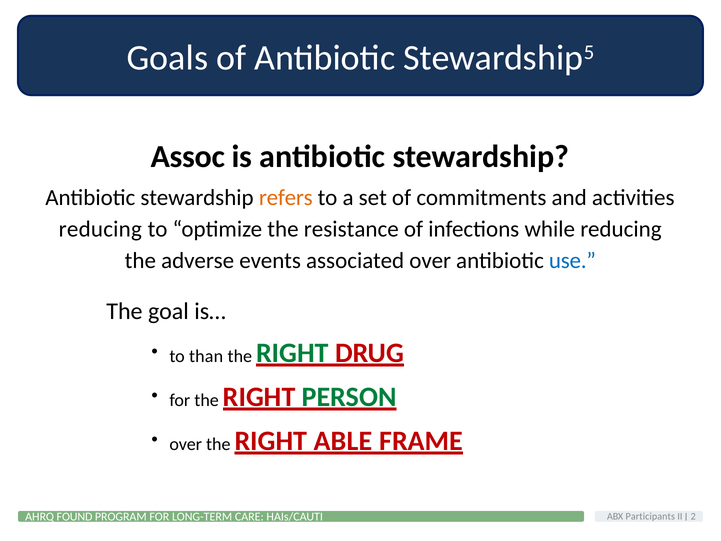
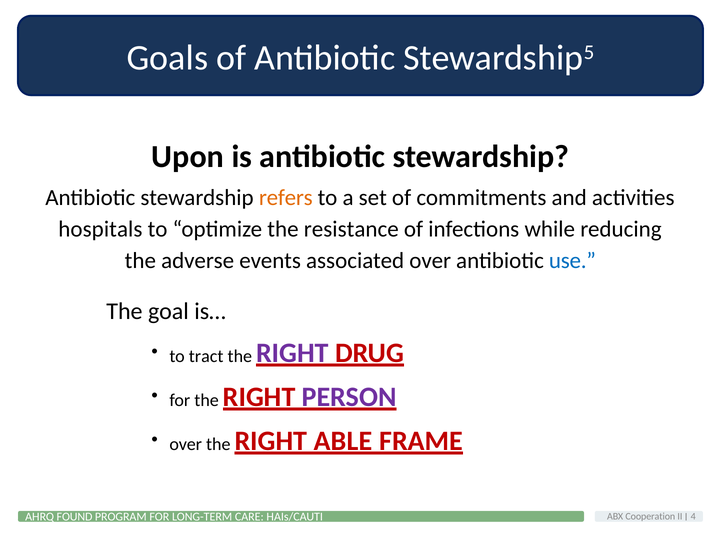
Assoc: Assoc -> Upon (188, 157)
reducing: reducing -> hospitals (100, 229)
than: than -> tract (206, 356)
RIGHT colour: green -> purple (292, 353)
PERSON colour: green -> purple (349, 397)
Participants: Participants -> Cooperation (650, 516)
2: 2 -> 4 (693, 516)
